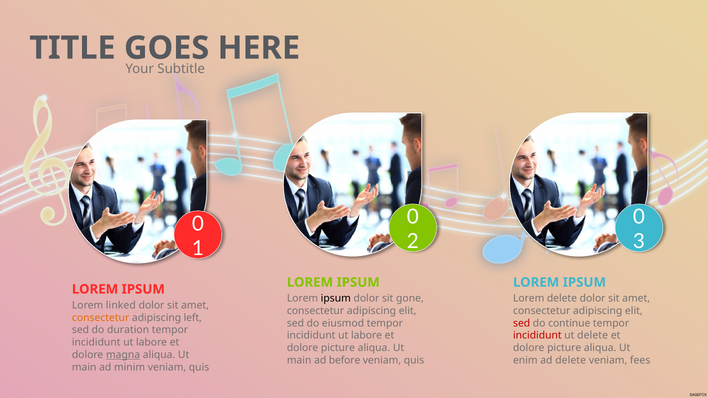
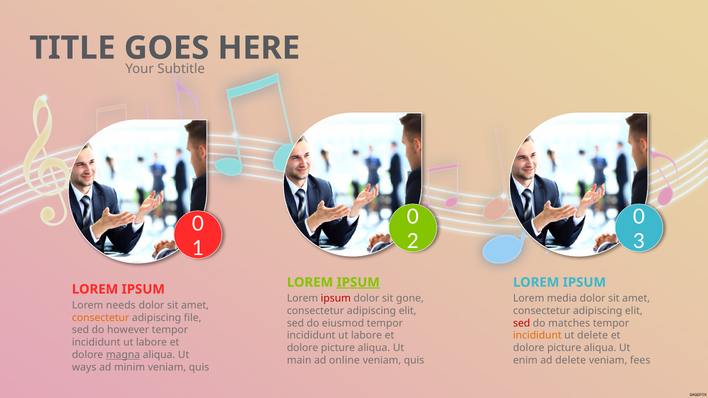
IPSUM underline: none -> present (358, 283)
ipsum colour: black -> red (336, 299)
Lorem delete: delete -> media (562, 299)
linked: linked -> needs (121, 305)
left: left -> file (193, 318)
continue: continue -> matches (569, 323)
duration: duration -> however (128, 330)
incididunt colour: red -> orange (537, 336)
before: before -> online (344, 361)
main: main -> ways (84, 367)
